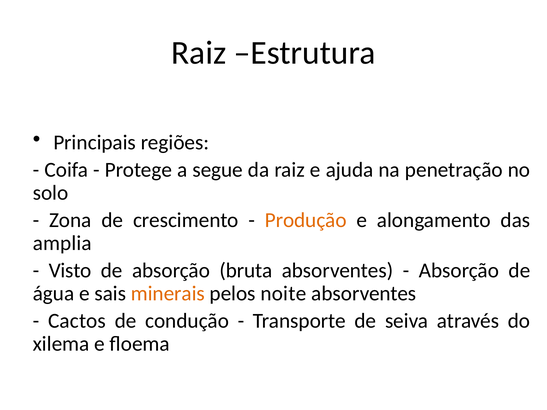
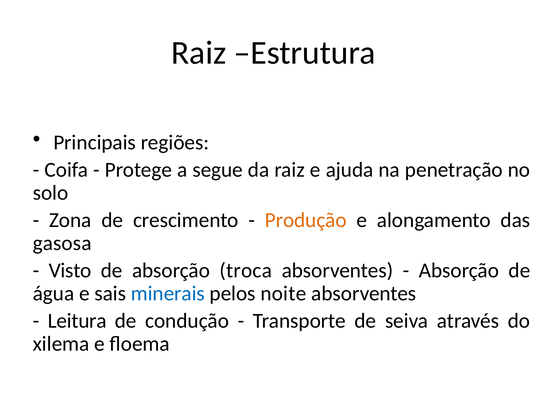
amplia: amplia -> gasosa (62, 243)
bruta: bruta -> troca (246, 271)
minerais colour: orange -> blue (168, 294)
Cactos: Cactos -> Leitura (77, 321)
